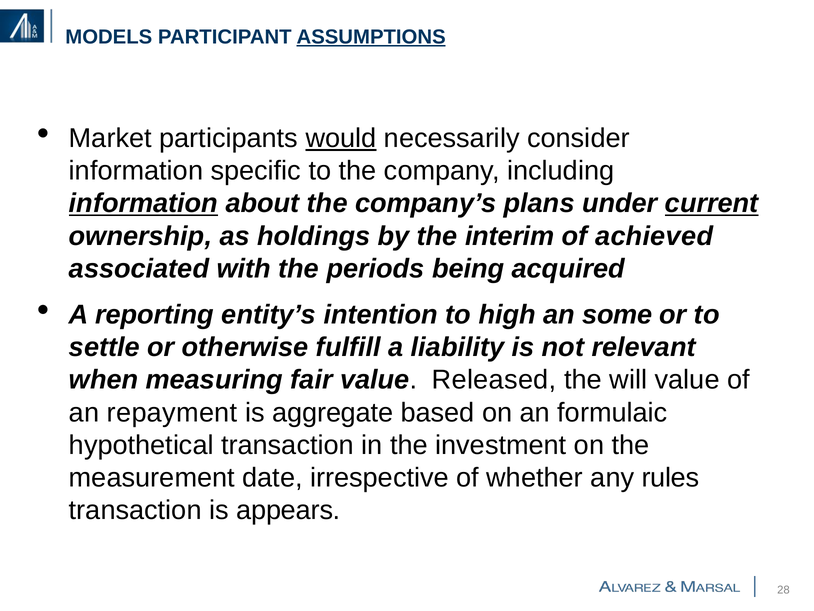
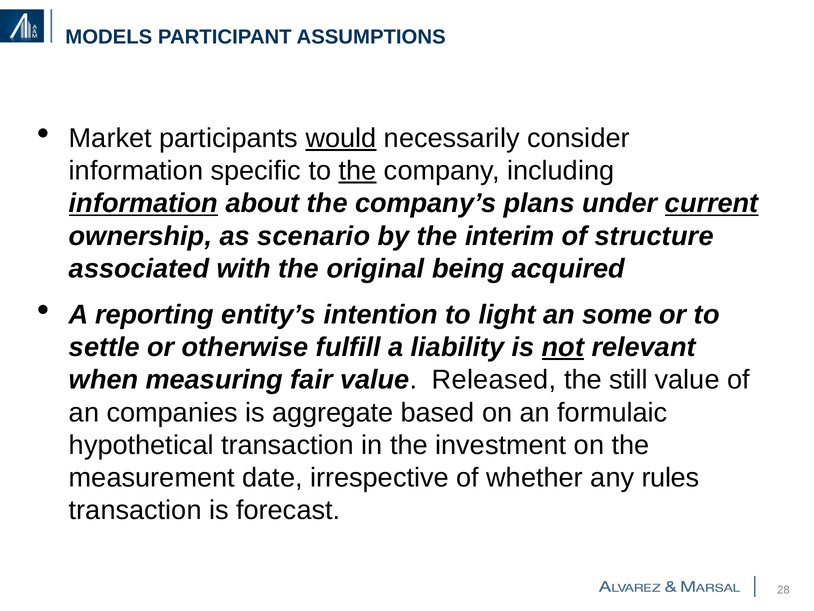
ASSUMPTIONS underline: present -> none (371, 37)
the underline: none -> present (358, 171)
holdings: holdings -> scenario (314, 236)
achieved: achieved -> structure (654, 236)
periods: periods -> original (376, 268)
high: high -> light (507, 315)
not underline: none -> present (563, 347)
will: will -> still (628, 380)
repayment: repayment -> companies (172, 412)
appears: appears -> forecast (288, 510)
